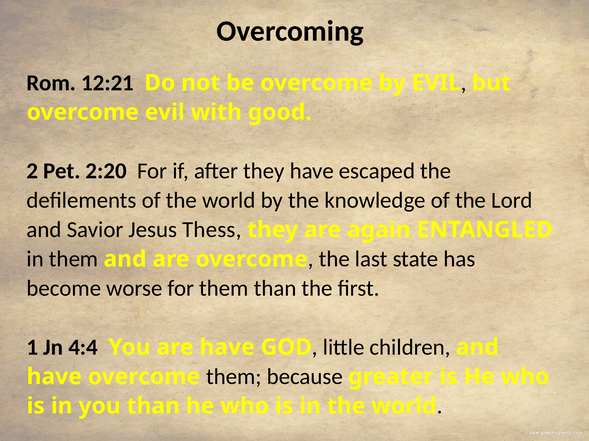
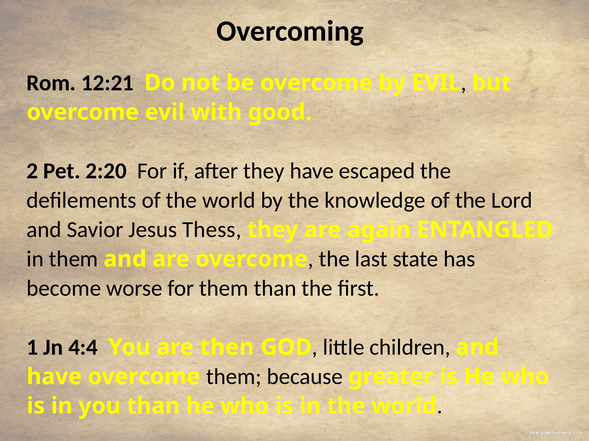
are have: have -> then (227, 348)
